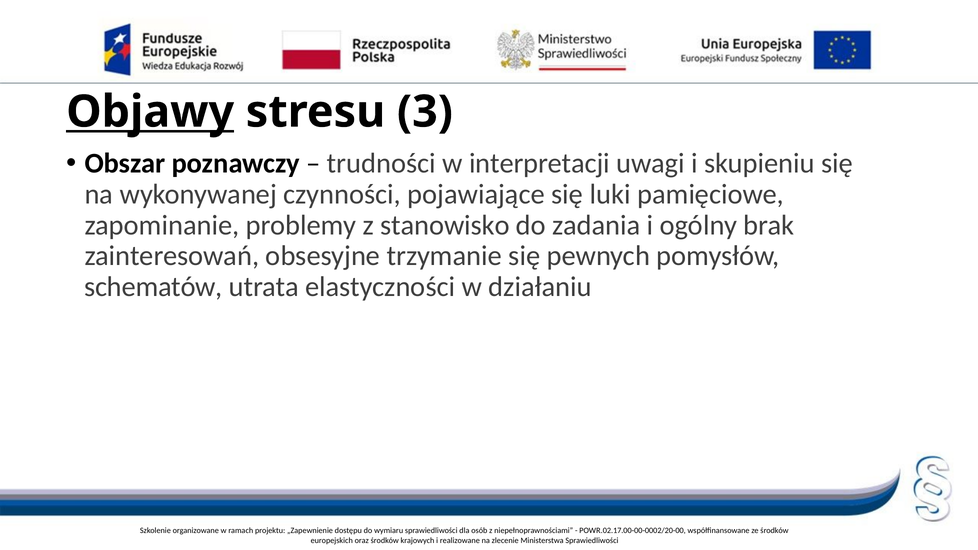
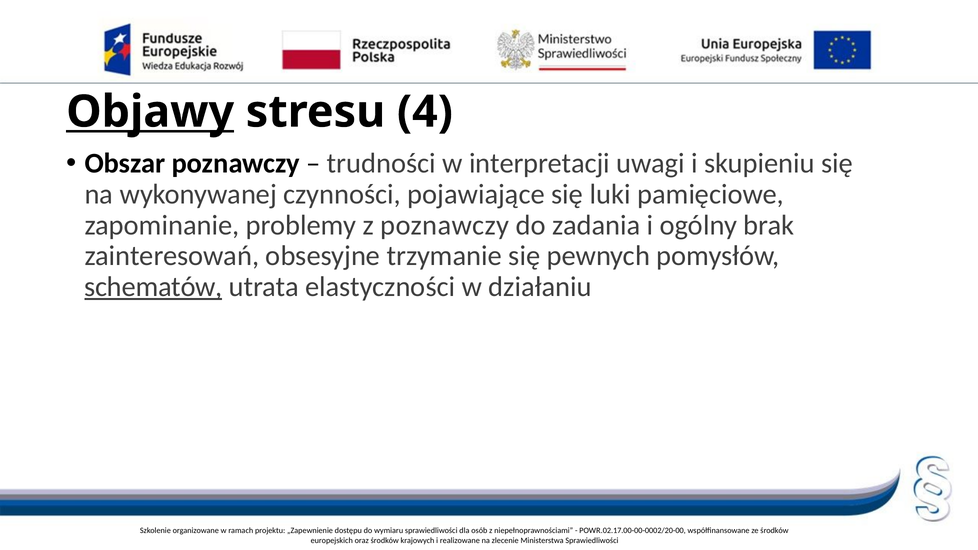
3: 3 -> 4 (425, 112)
z stanowisko: stanowisko -> poznawczy (445, 225)
schematów underline: none -> present (153, 287)
